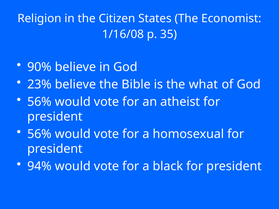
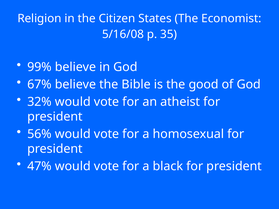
1/16/08: 1/16/08 -> 5/16/08 (123, 34)
90%: 90% -> 99% (39, 67)
23%: 23% -> 67% (39, 85)
what: what -> good (204, 85)
56%: 56% -> 32% (39, 102)
94%: 94% -> 47% (39, 166)
